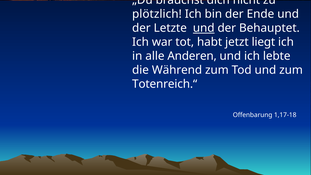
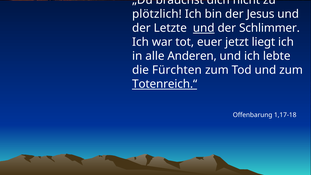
Ende: Ende -> Jesus (261, 14)
Behauptet: Behauptet -> Schlimmer (269, 28)
habt: habt -> euer (210, 42)
Während: Während -> Fürchten (177, 70)
Totenreich.“ underline: none -> present (165, 84)
